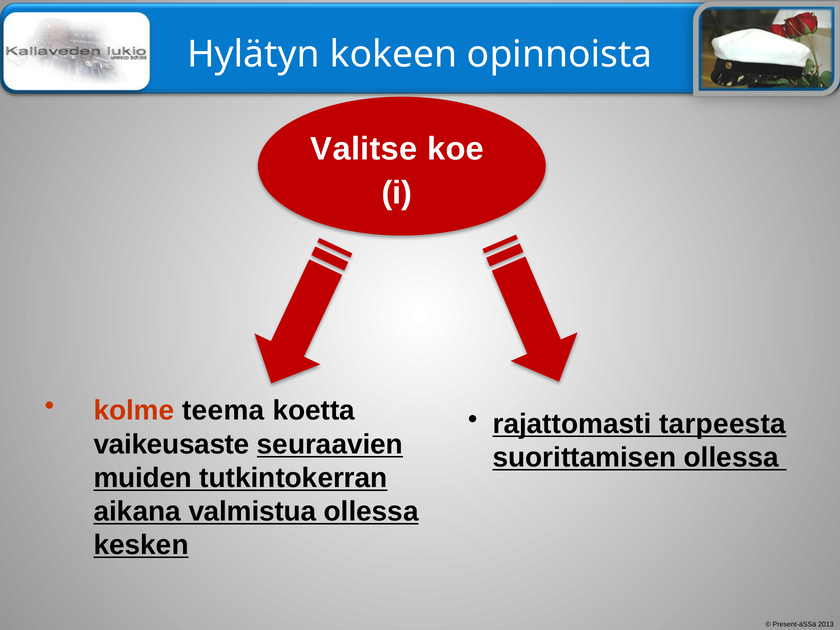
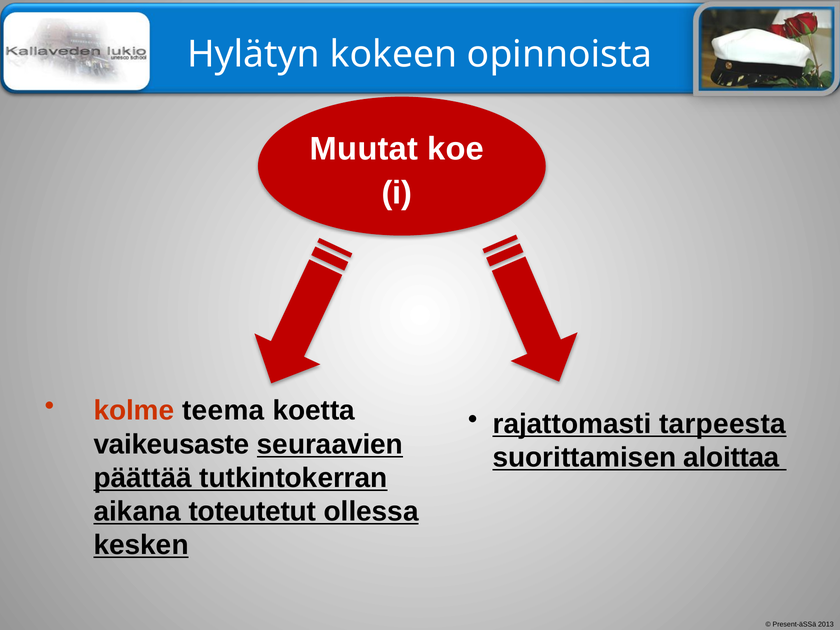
Valitse: Valitse -> Muutat (364, 149)
suorittamisen ollessa: ollessa -> aloittaa (731, 458)
muiden: muiden -> päättää (143, 478)
valmistua: valmistua -> toteutetut (252, 511)
